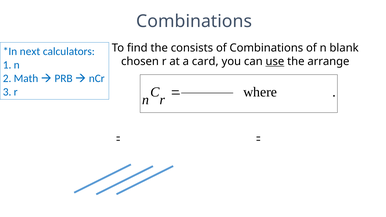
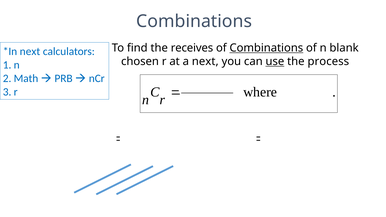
consists: consists -> receives (192, 48)
Combinations underline: none -> present (266, 48)
a card: card -> next (205, 61)
arrange: arrange -> process (328, 61)
